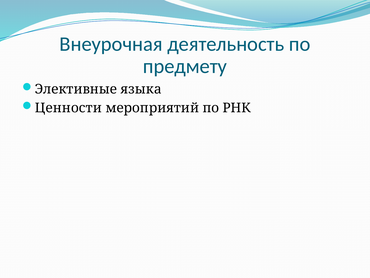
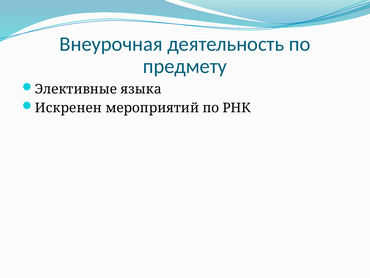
Ценности: Ценности -> Искренен (68, 108)
